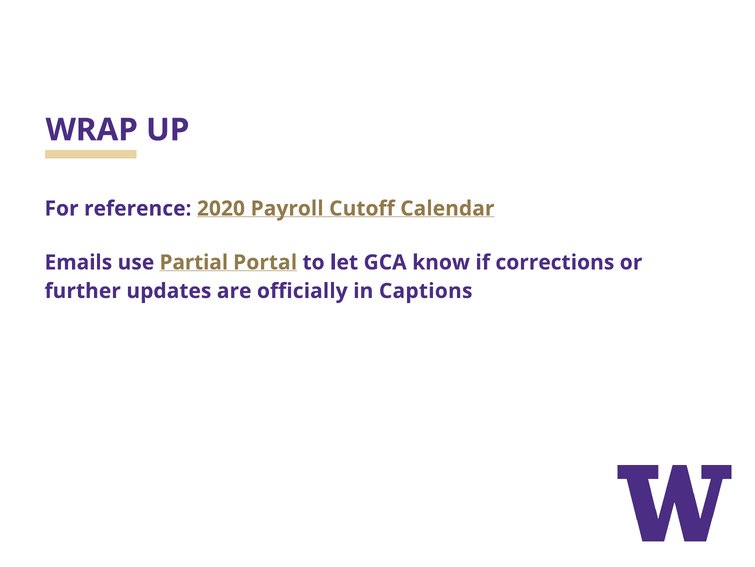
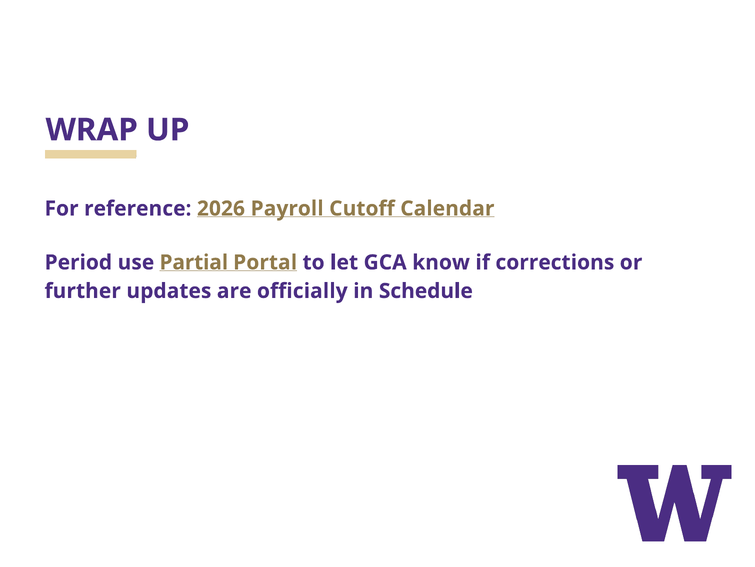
2020: 2020 -> 2026 (221, 208)
Emails: Emails -> Period (78, 262)
Captions: Captions -> Schedule (426, 291)
